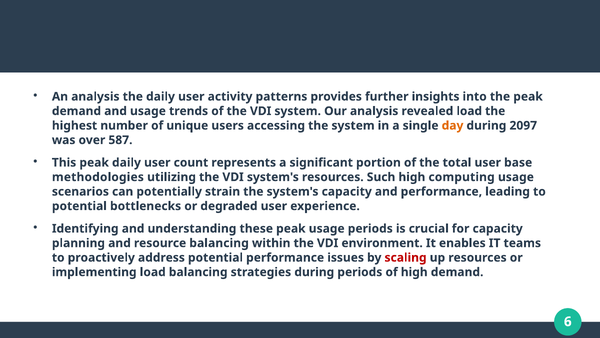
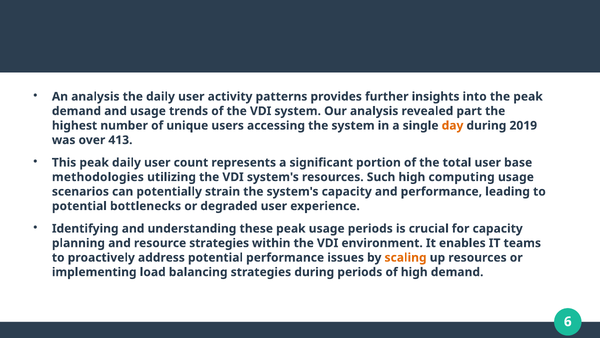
revealed load: load -> part (469, 111)
2097: 2097 -> 2019 (523, 125)
587: 587 -> 413 (120, 140)
resource balancing: balancing -> strategies (219, 243)
scaling colour: red -> orange (406, 257)
